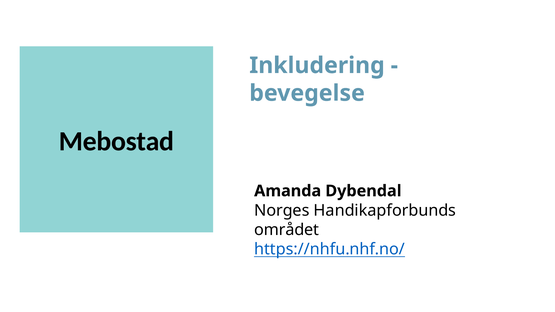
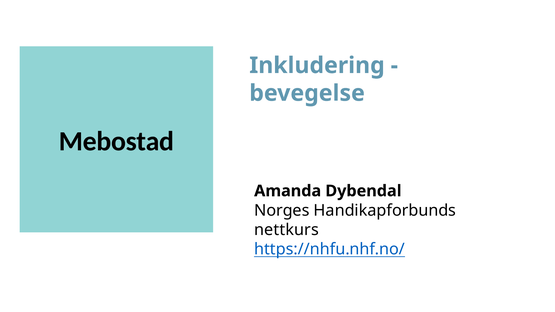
området: området -> nettkurs (286, 230)
